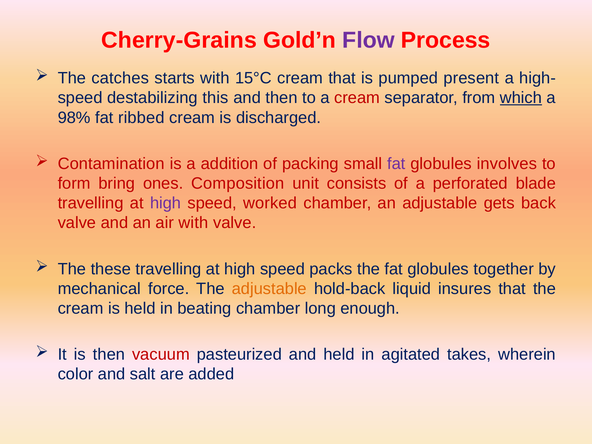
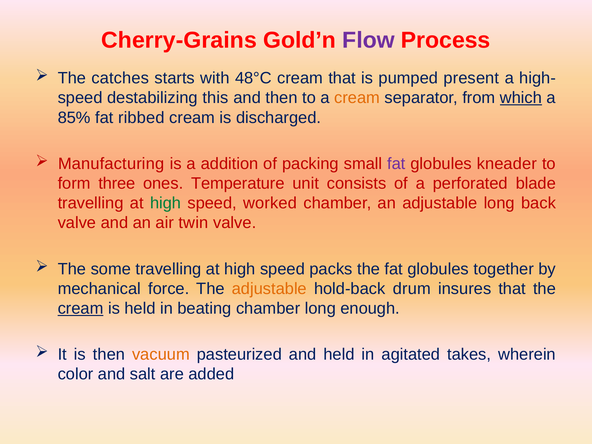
15°C: 15°C -> 48°C (253, 78)
cream colour: red -> orange (357, 98)
98%: 98% -> 85% (74, 118)
Contamination: Contamination -> Manufacturing (111, 164)
involves: involves -> kneader (507, 164)
bring: bring -> three (117, 183)
Composition: Composition -> Temperature (238, 183)
high colour: purple -> green (166, 203)
adjustable gets: gets -> long (499, 203)
air with: with -> twin (193, 223)
these: these -> some (111, 269)
liquid: liquid -> drum (412, 289)
cream underline: none -> present (81, 308)
vacuum colour: red -> orange (161, 354)
